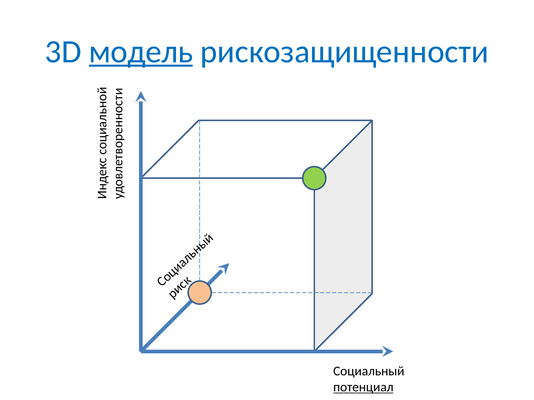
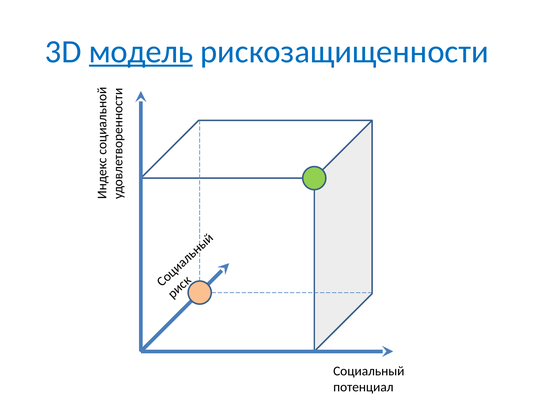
потенциал underline: present -> none (363, 388)
